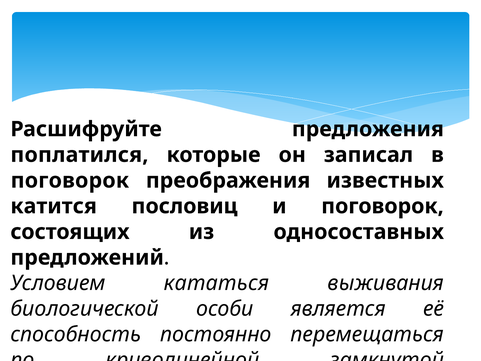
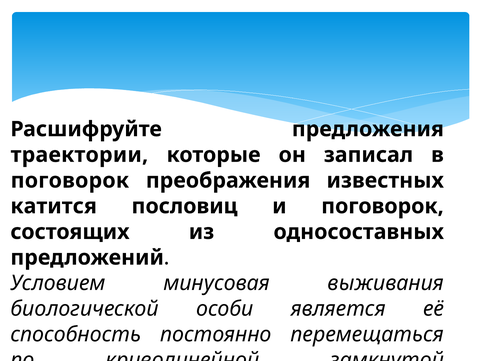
поплатился: поплатился -> траектории (79, 155)
кататься: кататься -> минусовая (217, 283)
